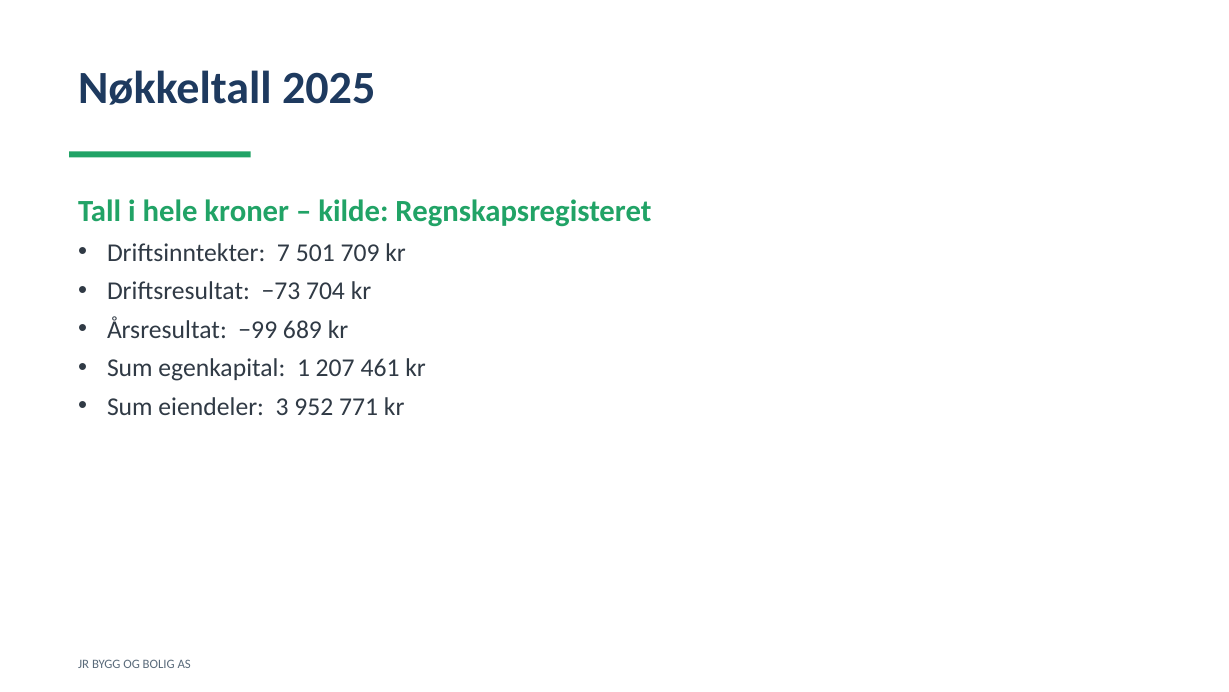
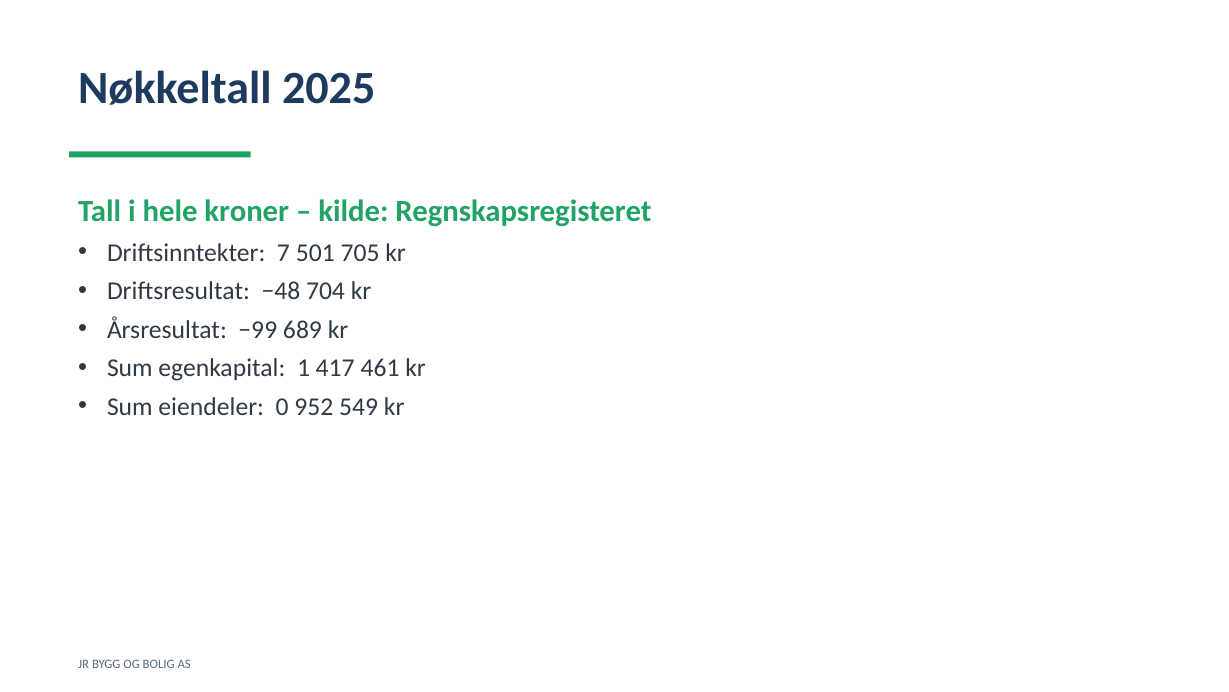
709: 709 -> 705 (360, 253)
−73: −73 -> −48 (281, 291)
207: 207 -> 417 (335, 368)
3: 3 -> 0 (282, 406)
771: 771 -> 549 (359, 406)
